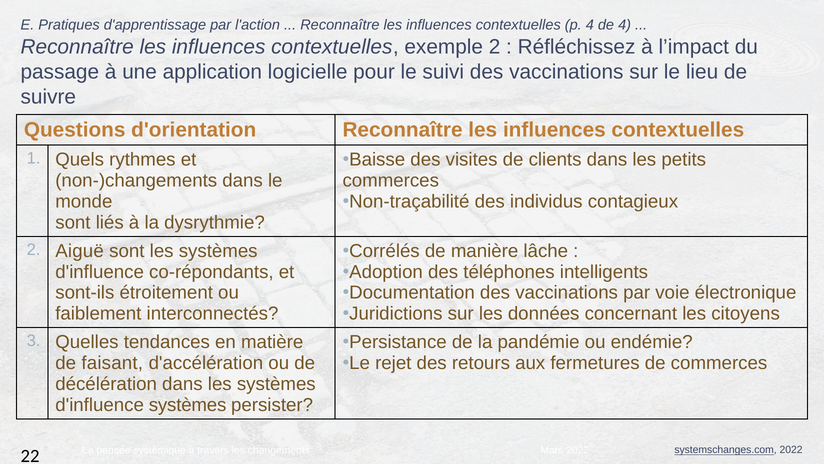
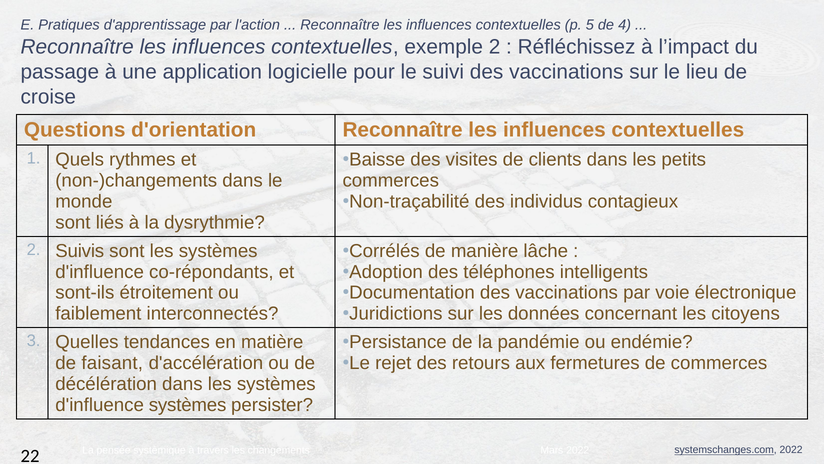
p 4: 4 -> 5 (590, 25)
suivre: suivre -> croise (48, 97)
Aiguë: Aiguë -> Suivis (80, 251)
